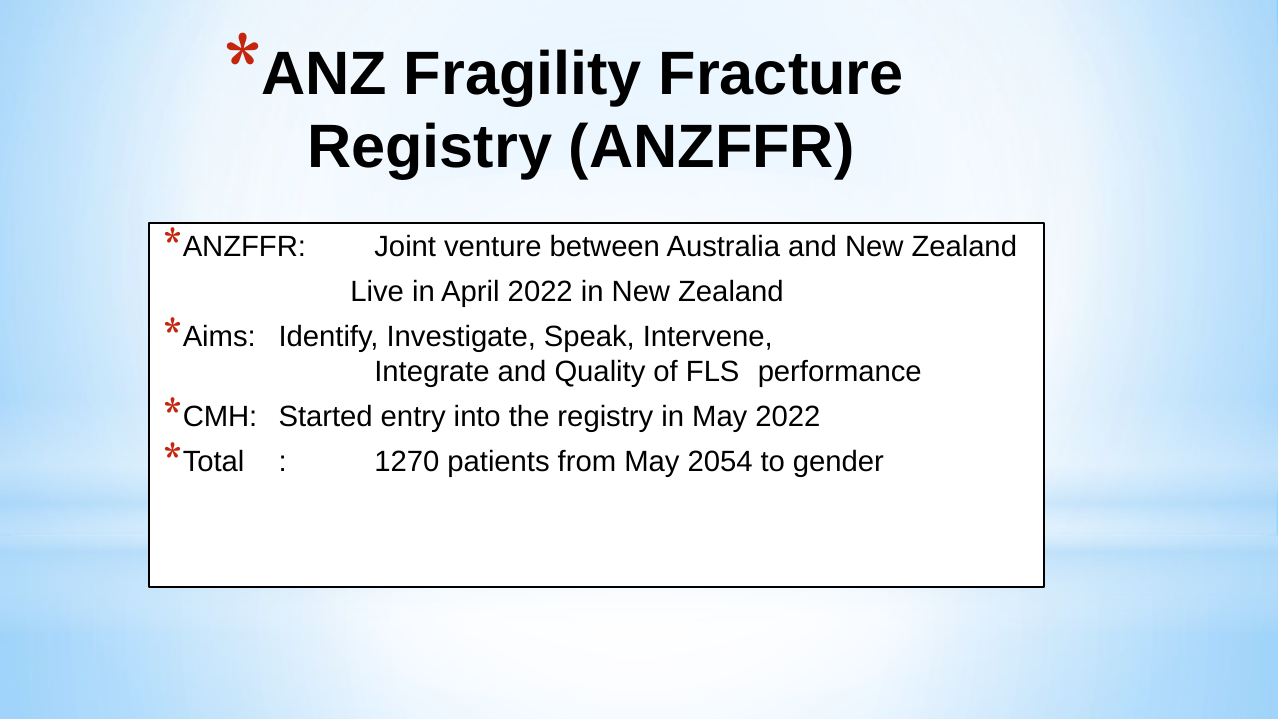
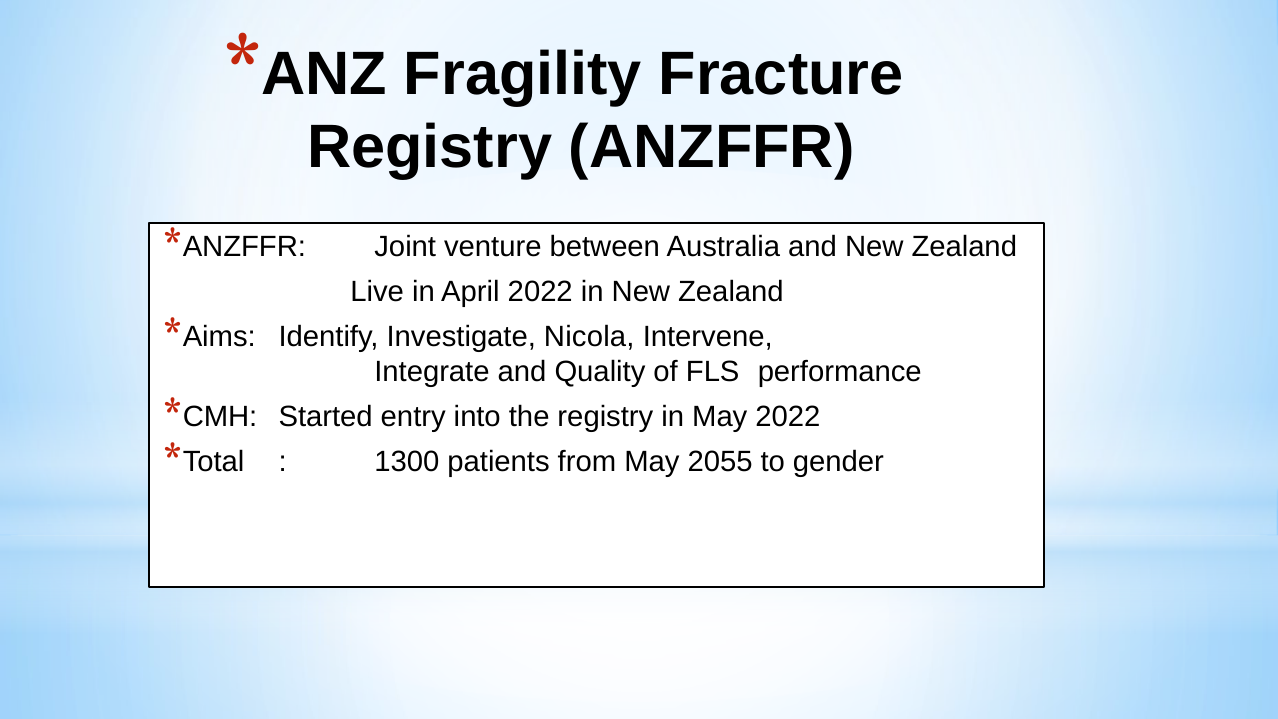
Speak: Speak -> Nicola (589, 337)
1270: 1270 -> 1300 (407, 462)
2054: 2054 -> 2055 (720, 462)
